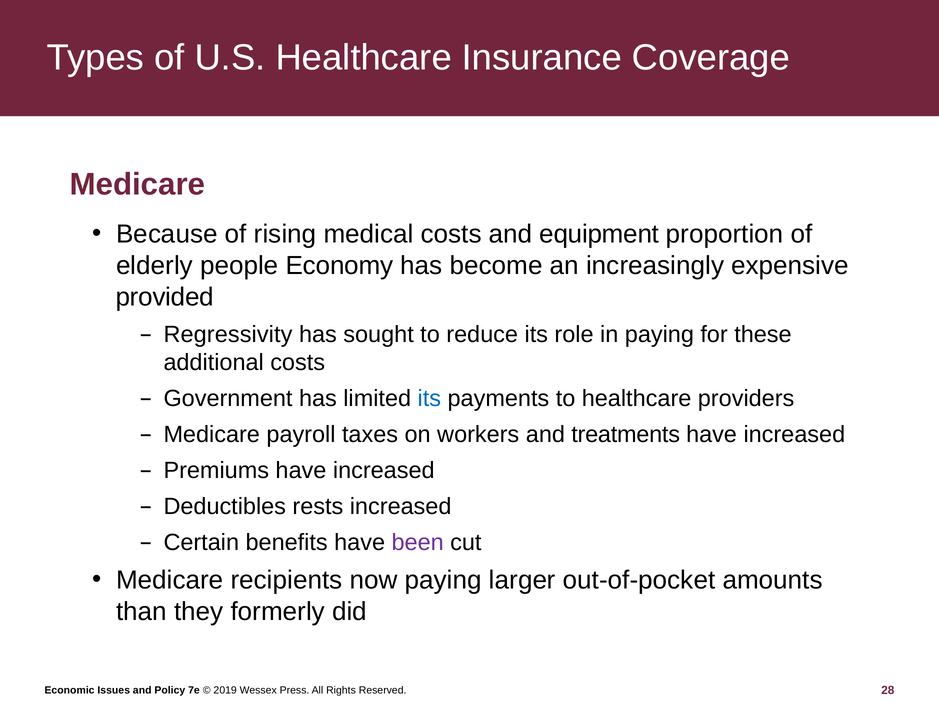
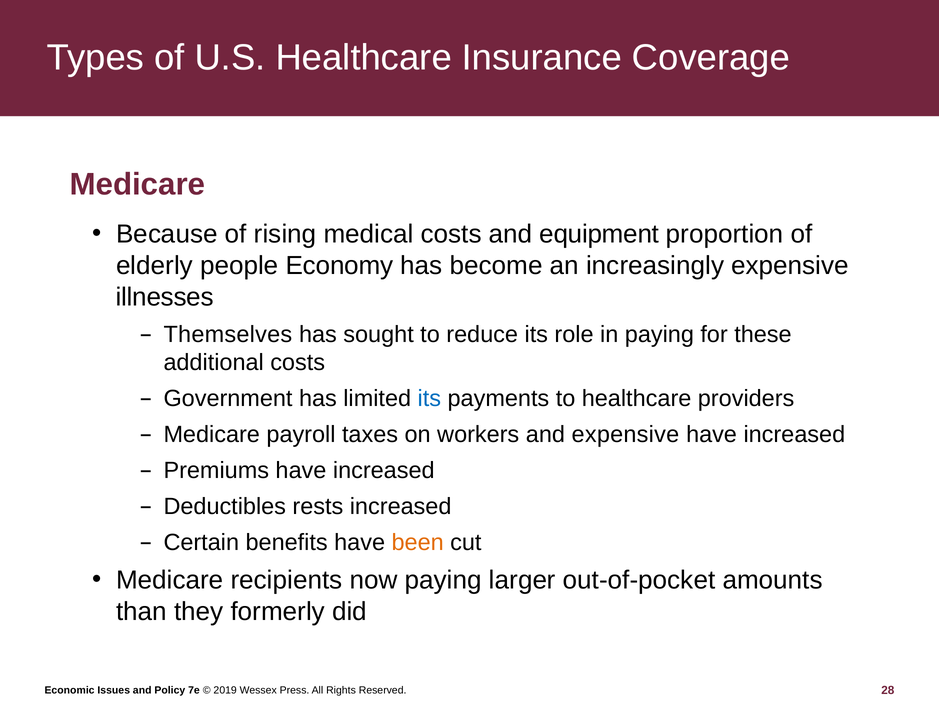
provided: provided -> illnesses (165, 297)
Regressivity: Regressivity -> Themselves (228, 334)
and treatments: treatments -> expensive (625, 435)
been colour: purple -> orange (418, 543)
